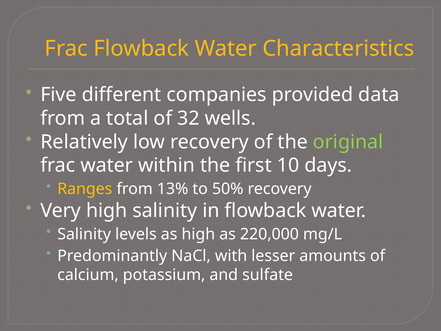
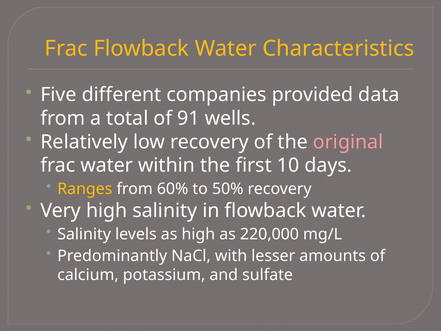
32: 32 -> 91 (188, 118)
original colour: light green -> pink (348, 142)
13%: 13% -> 60% (173, 189)
